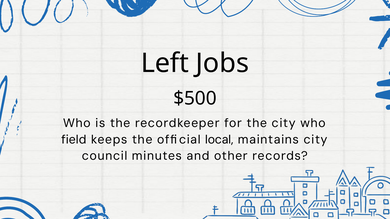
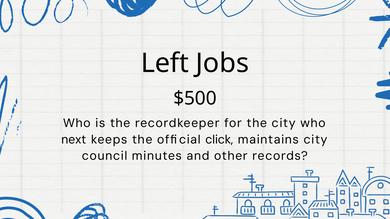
field: field -> next (74, 140)
local: local -> click (219, 140)
